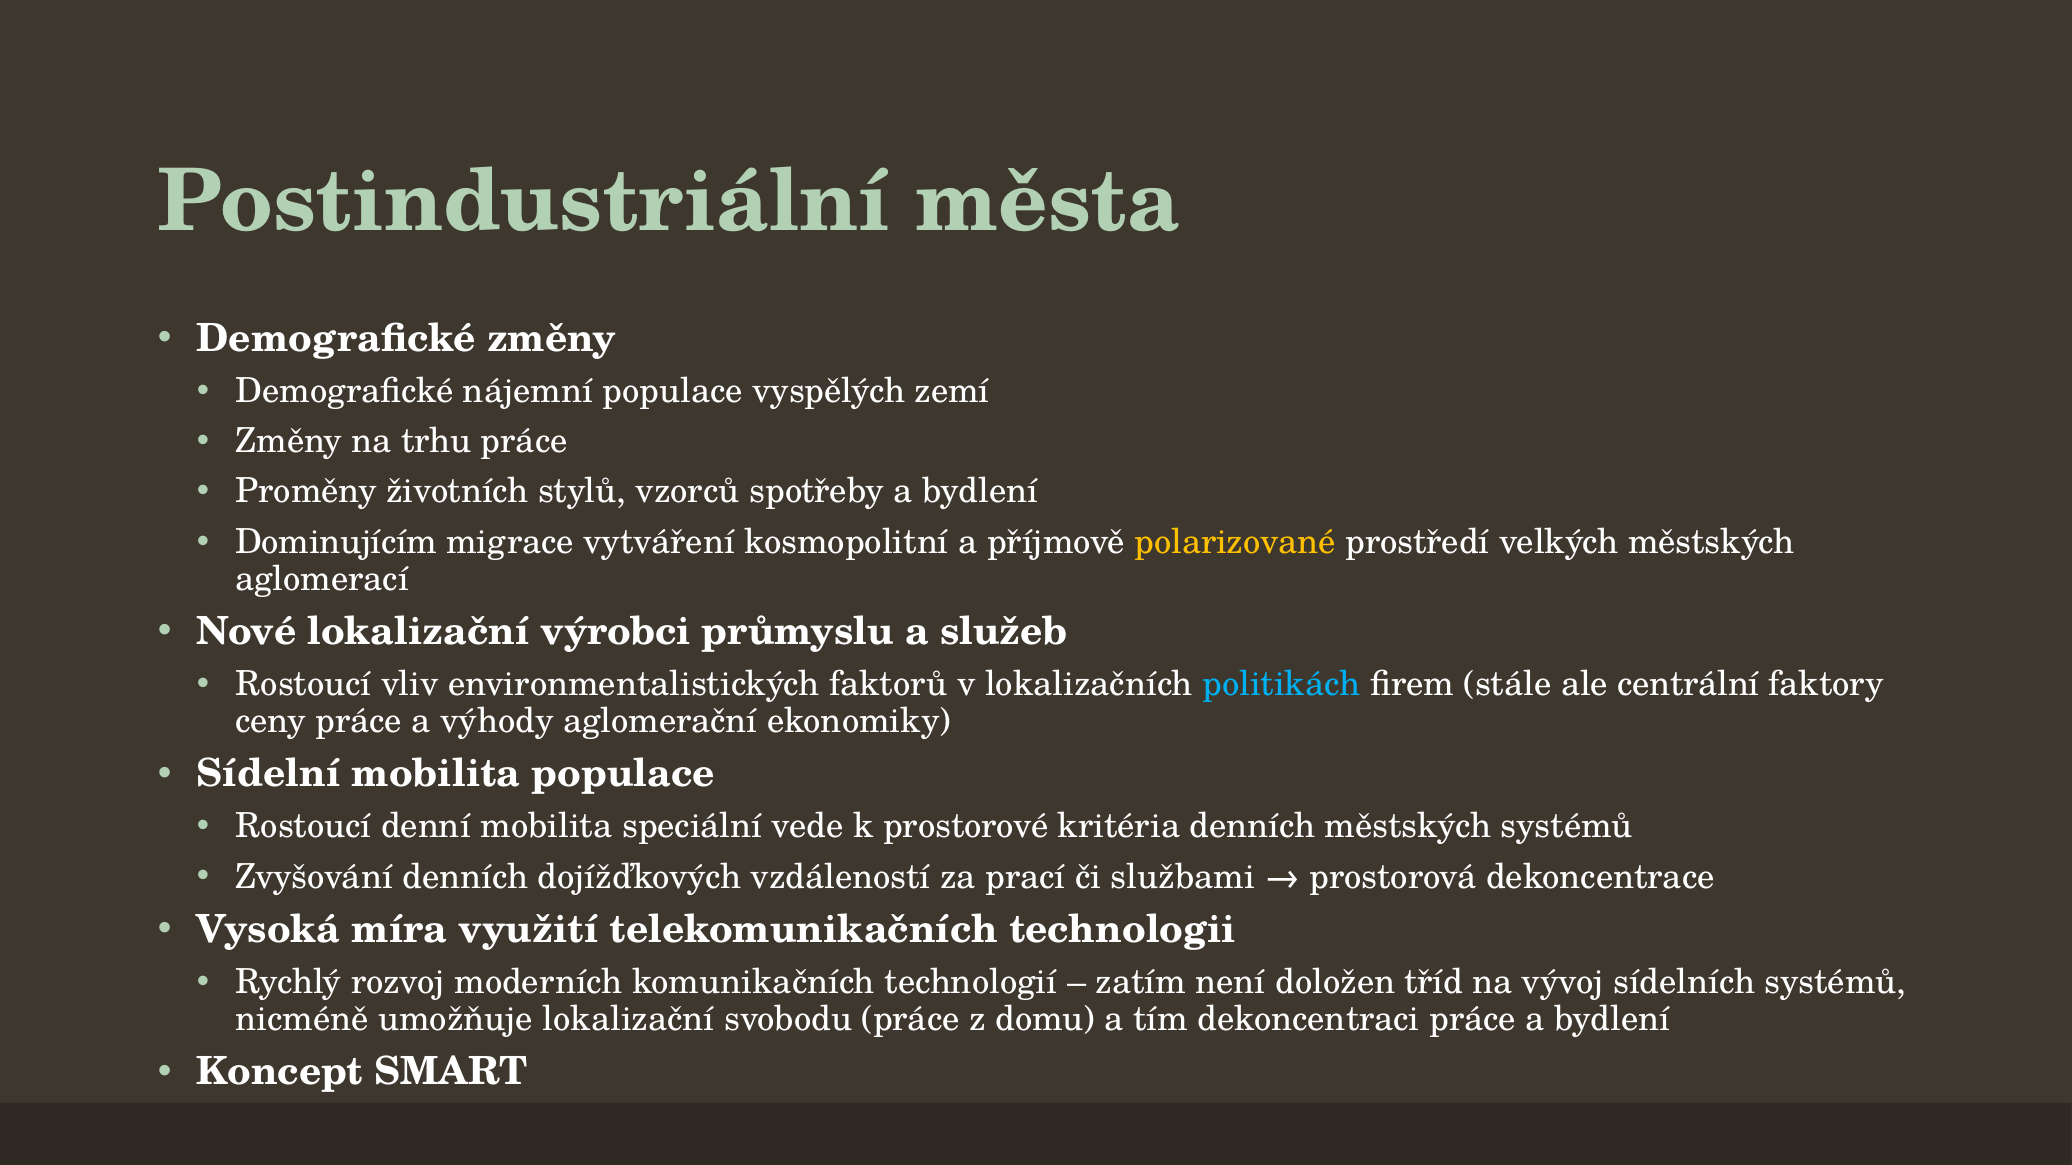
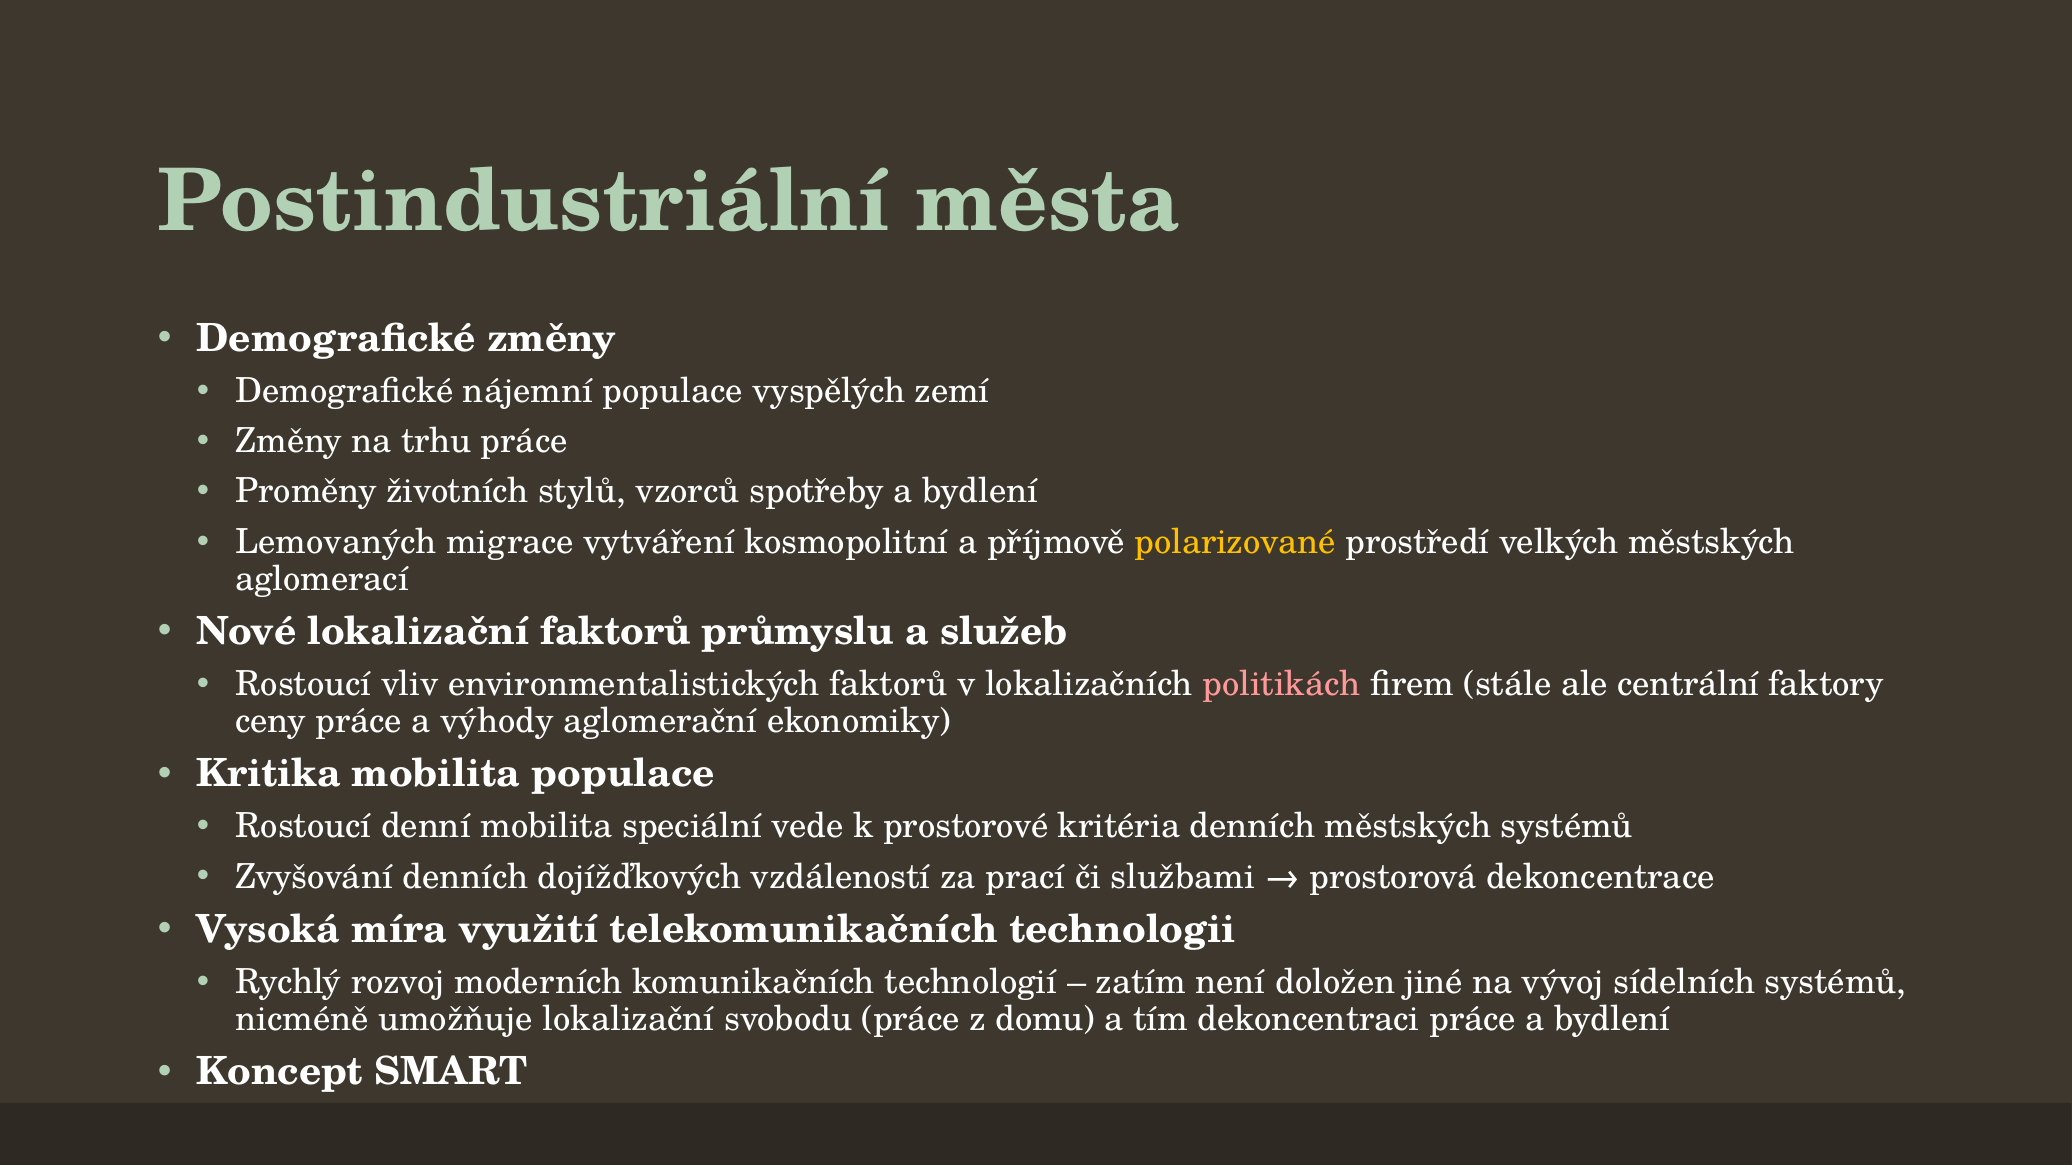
Dominujícím: Dominujícím -> Lemovaných (336, 542)
lokalizační výrobci: výrobci -> faktorů (616, 632)
politikách colour: light blue -> pink (1282, 684)
Sídelní: Sídelní -> Kritika (269, 774)
tříd: tříd -> jiné (1434, 982)
